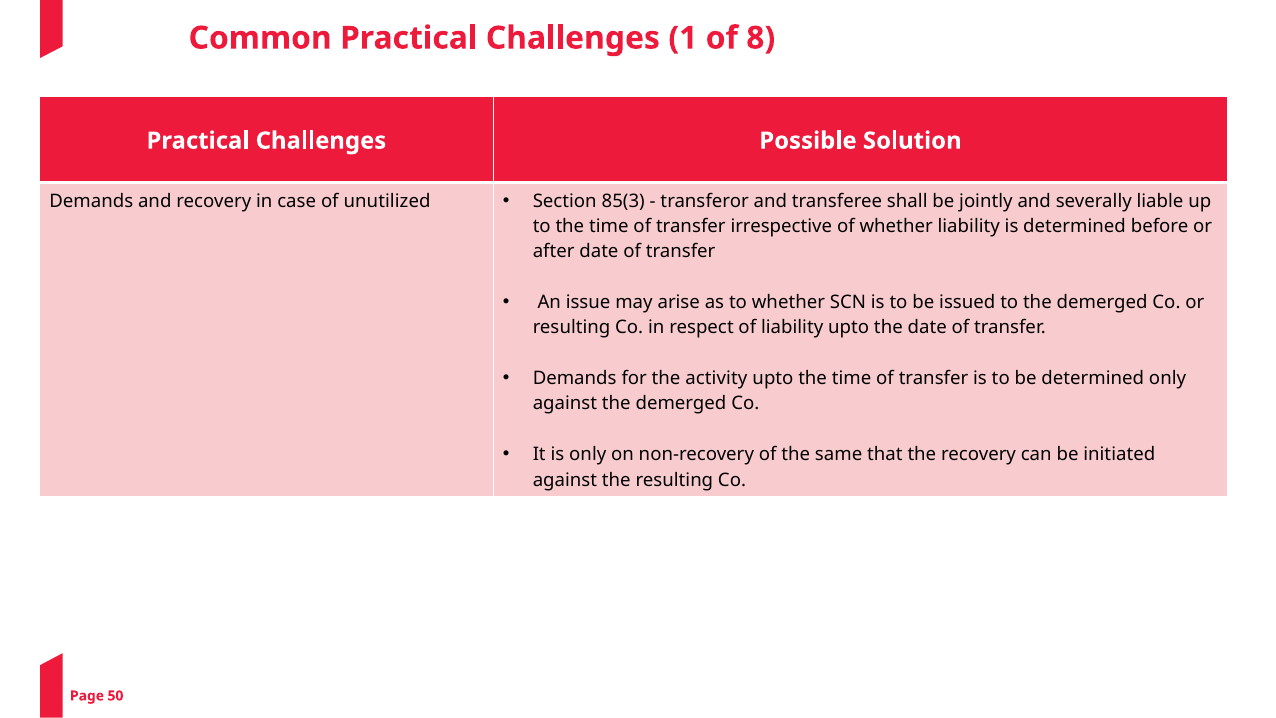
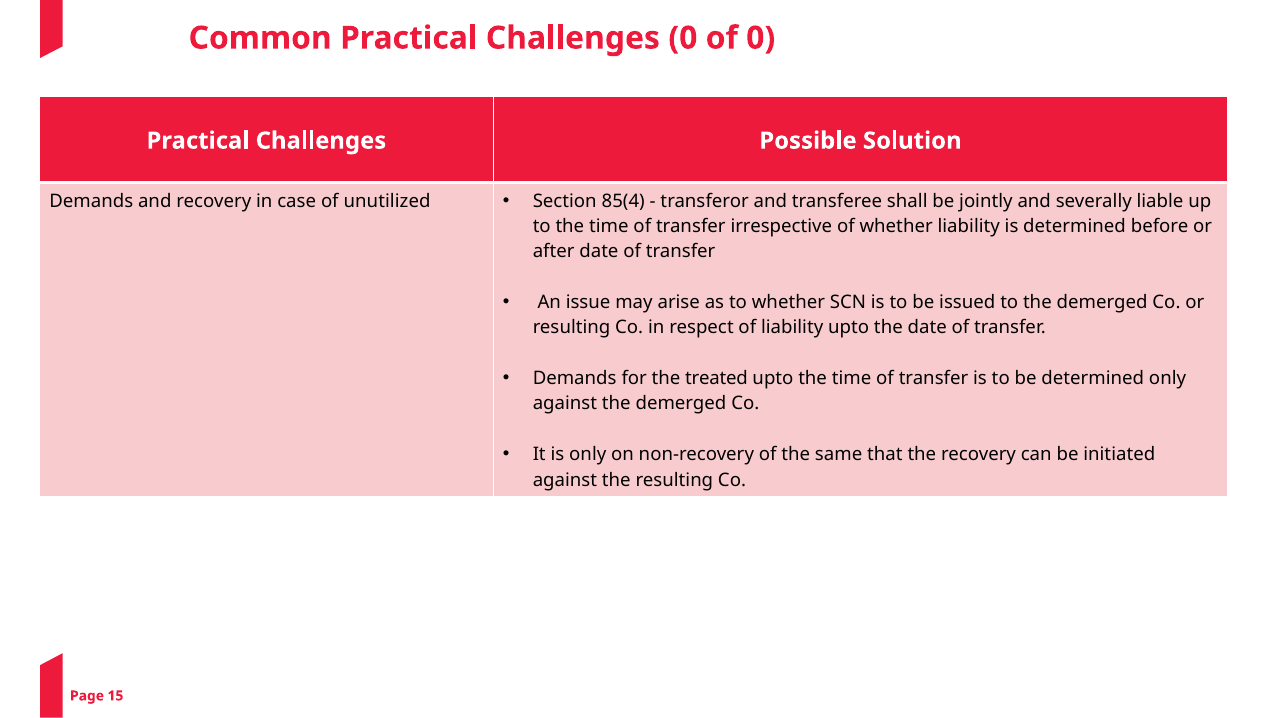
Challenges 1: 1 -> 0 (683, 38)
of 8: 8 -> 0 (761, 38)
85(3: 85(3 -> 85(4 (623, 201)
activity: activity -> treated (716, 378)
50: 50 -> 15 (115, 696)
